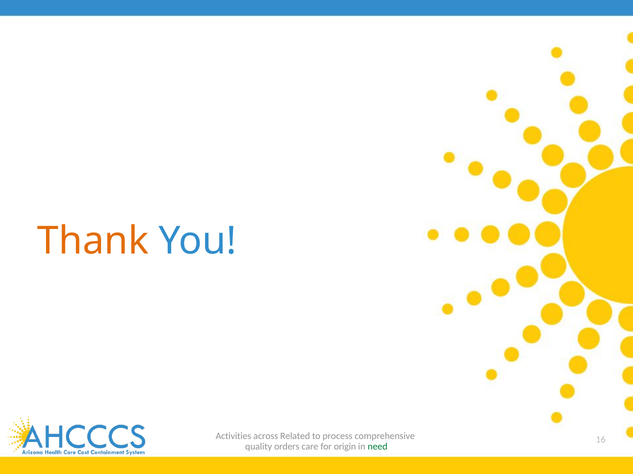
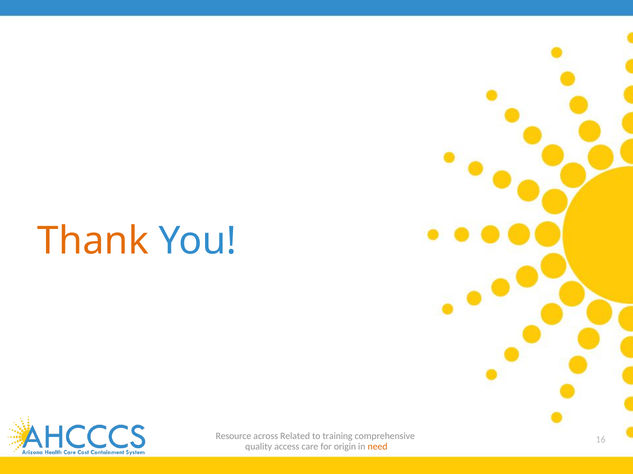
Activities: Activities -> Resource (233, 437)
process: process -> training (338, 437)
orders: orders -> access (287, 447)
need colour: green -> orange (378, 447)
